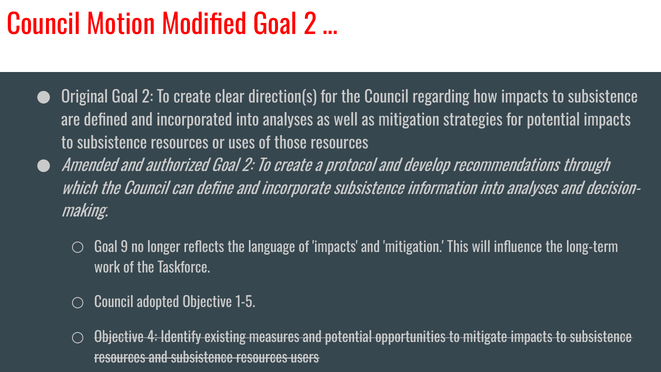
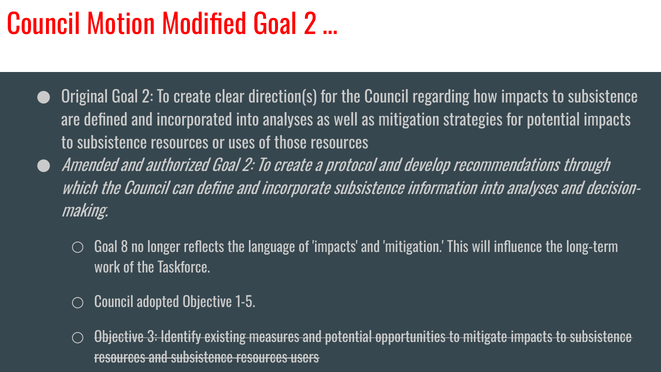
9: 9 -> 8 (124, 247)
4: 4 -> 3 (152, 337)
